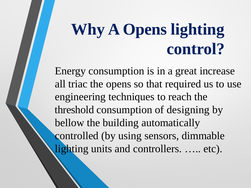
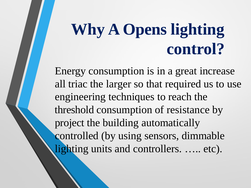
the opens: opens -> larger (119, 84)
designing: designing -> resistance (188, 110)
bellow: bellow -> project (70, 123)
